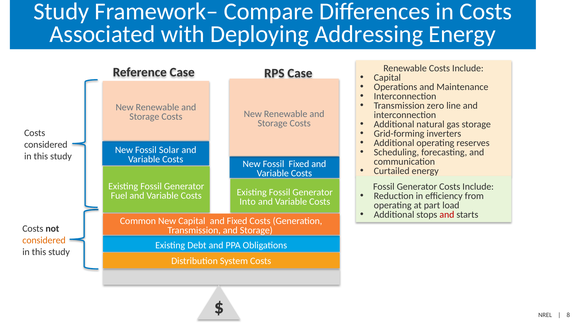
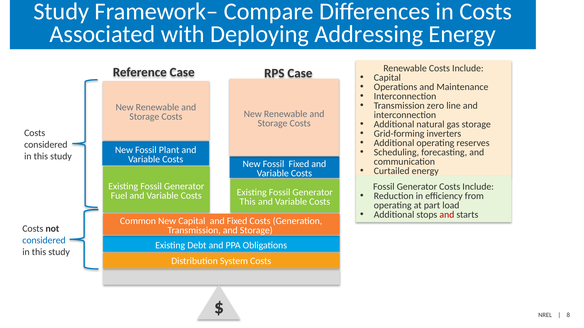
Solar: Solar -> Plant (169, 150)
Into: Into -> This (248, 202)
considered colour: orange -> blue (44, 241)
